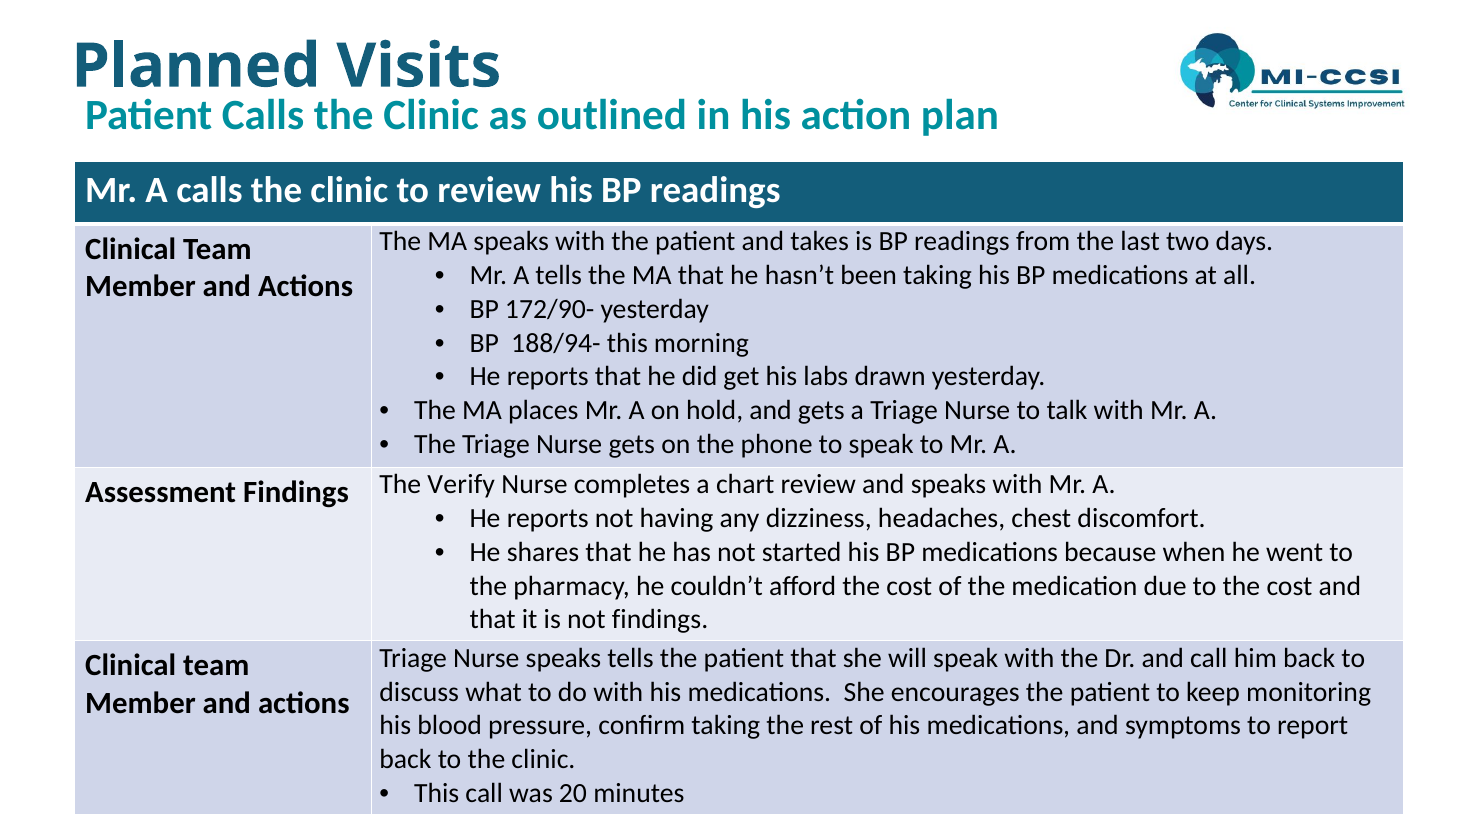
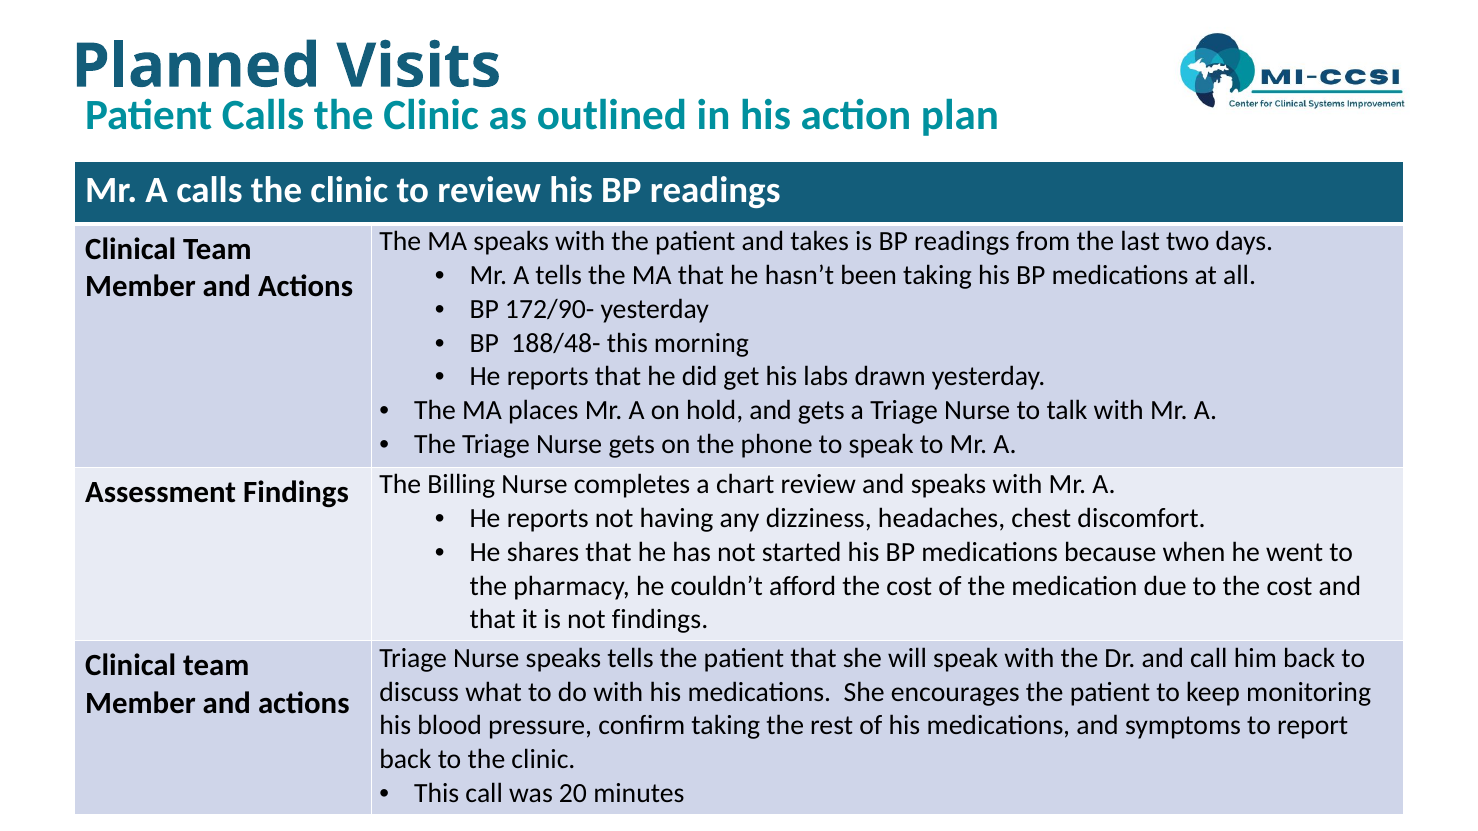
188/94-: 188/94- -> 188/48- (556, 343)
Verify: Verify -> Billing (461, 485)
